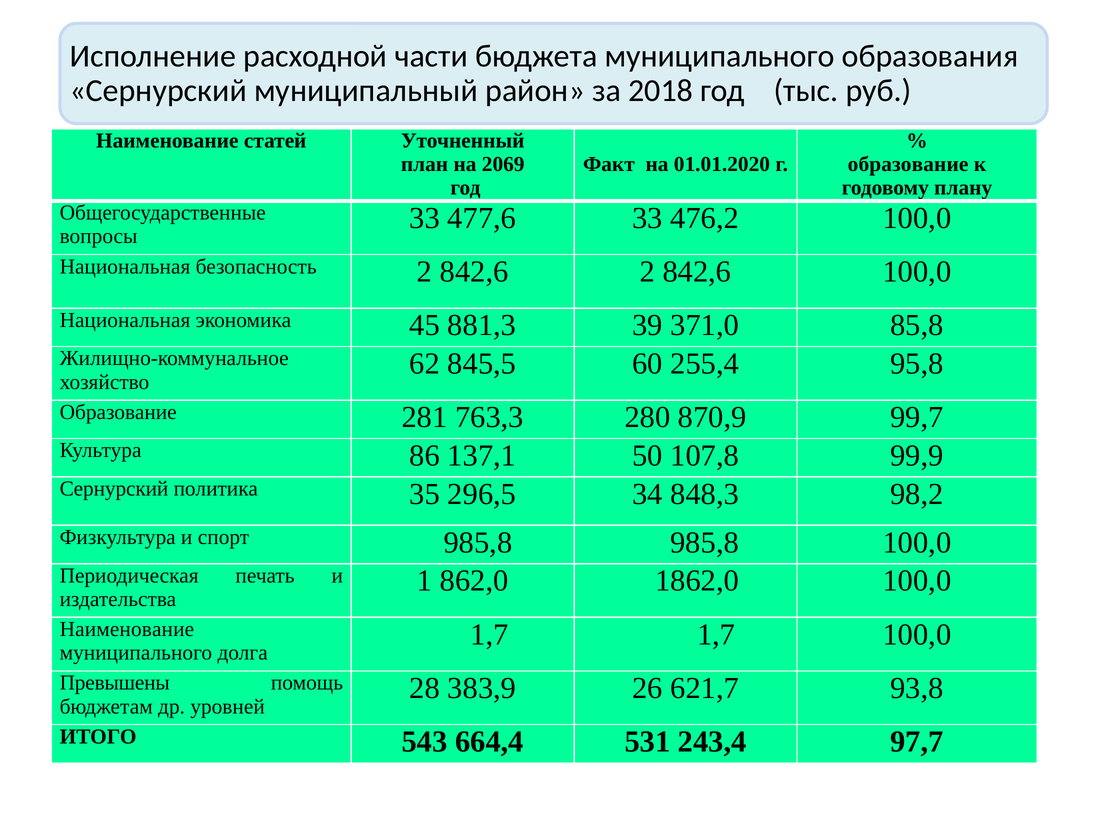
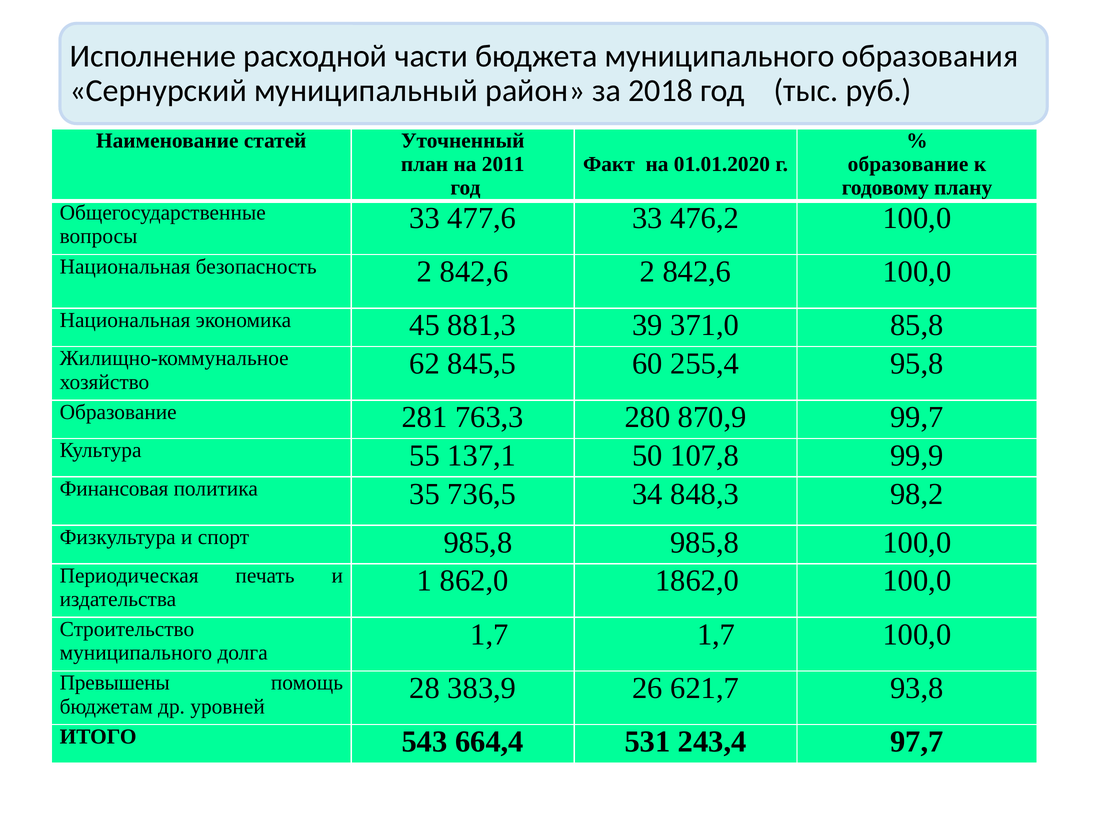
2069: 2069 -> 2011 (503, 164)
86: 86 -> 55 (425, 456)
Сернурский: Сернурский -> Финансовая (114, 489)
296,5: 296,5 -> 736,5 (482, 494)
Наименование: Наименование -> Строительство (127, 629)
